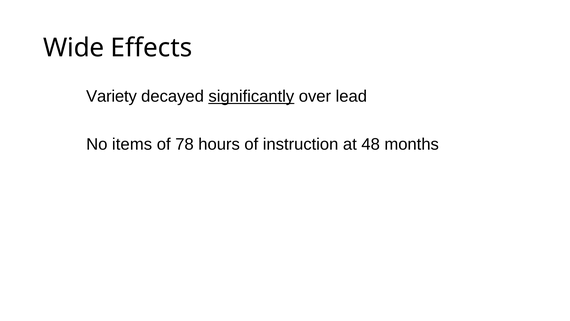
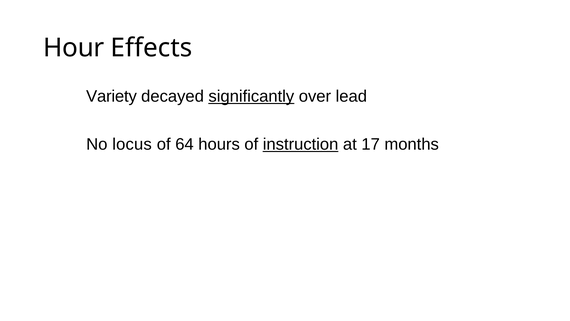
Wide: Wide -> Hour (74, 48)
items: items -> locus (132, 144)
78: 78 -> 64 (185, 144)
instruction underline: none -> present (301, 144)
48: 48 -> 17 (371, 144)
